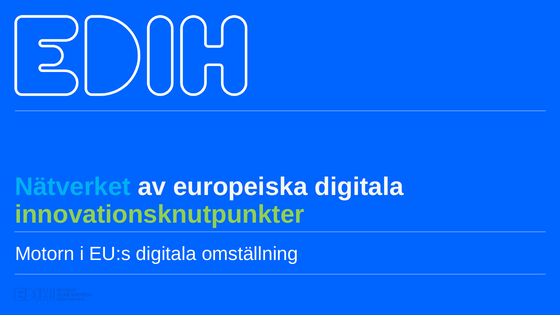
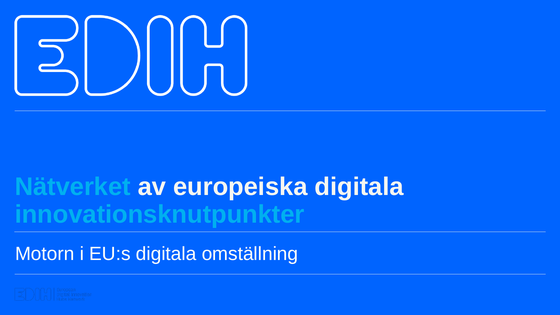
innovationsknutpunkter colour: light green -> light blue (160, 214)
